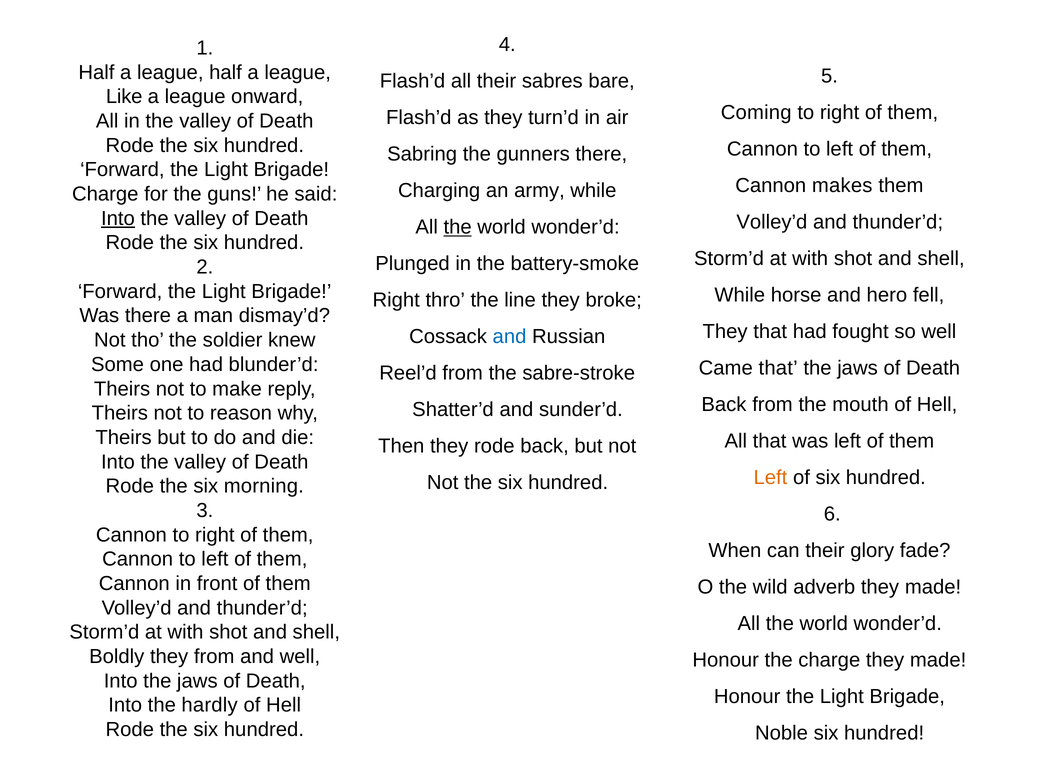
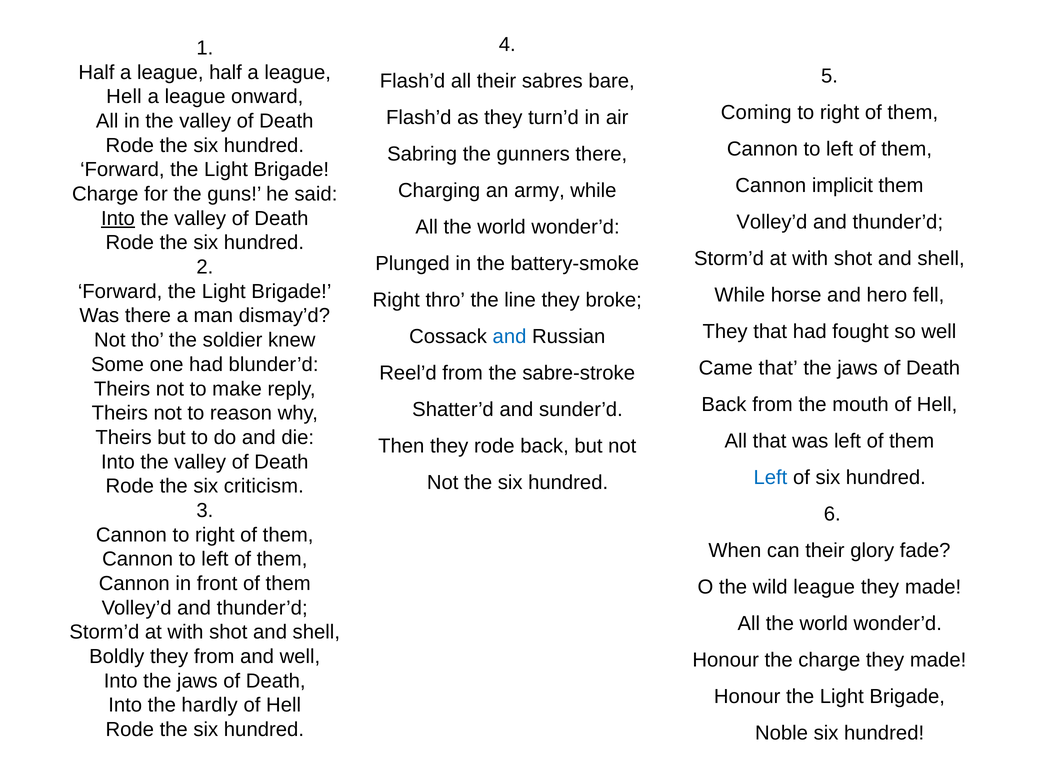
Like: Like -> Hell (124, 97)
makes: makes -> implicit (842, 186)
the underline: present -> none (458, 227)
Left colour: orange -> blue (770, 477)
morning: morning -> criticism (264, 486)
wild adverb: adverb -> league (824, 587)
